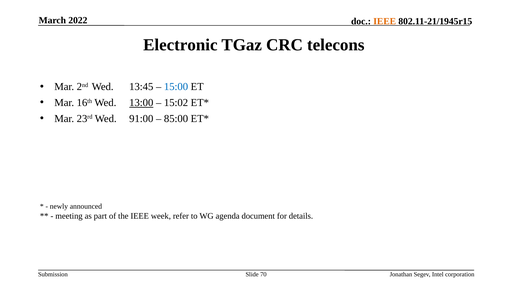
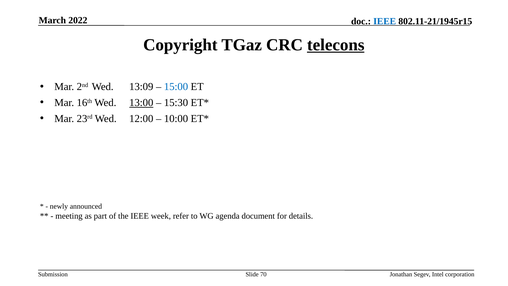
IEEE colour: orange -> blue (385, 21)
Electronic: Electronic -> Copyright (180, 45)
telecons underline: none -> present (336, 45)
13:45: 13:45 -> 13:09 (141, 87)
15:02: 15:02 -> 15:30 (176, 103)
91:00: 91:00 -> 12:00 (141, 118)
85:00: 85:00 -> 10:00 (176, 118)
